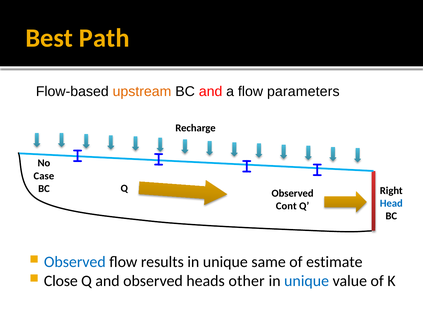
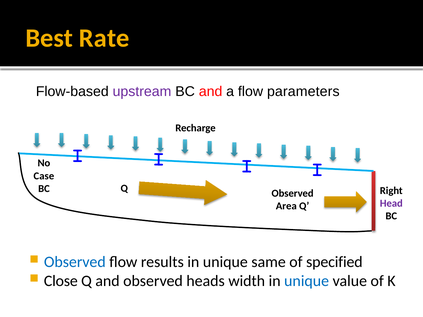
Path: Path -> Rate (104, 38)
upstream colour: orange -> purple (142, 92)
Head colour: blue -> purple (391, 203)
Cont: Cont -> Area (286, 206)
estimate: estimate -> specified (334, 262)
other: other -> width (247, 281)
